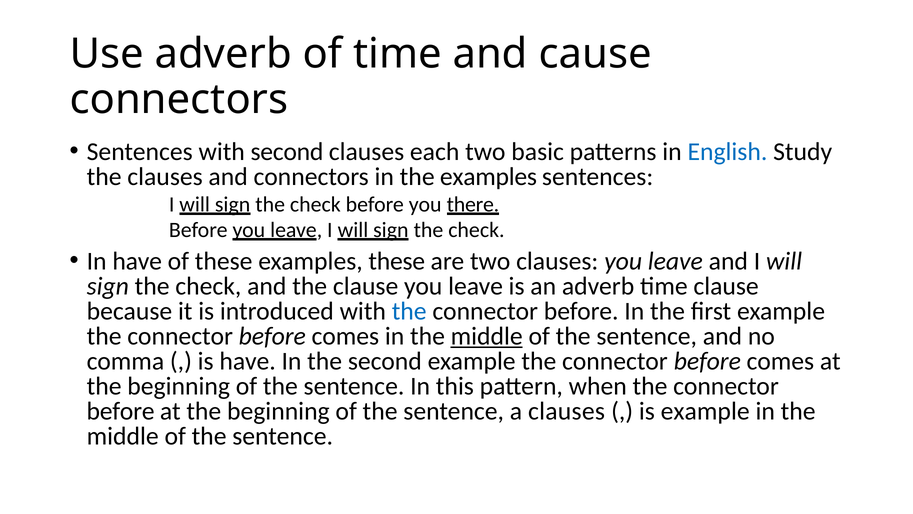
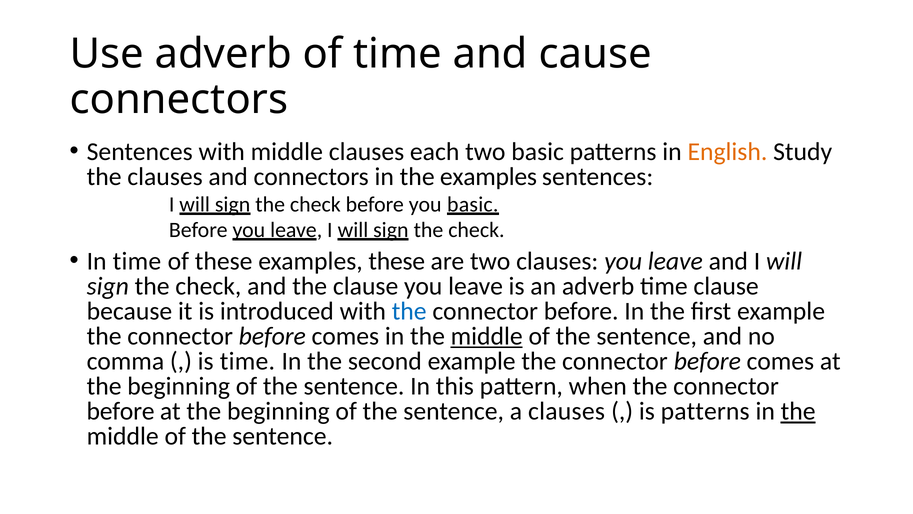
with second: second -> middle (287, 152)
English colour: blue -> orange (727, 152)
you there: there -> basic (473, 204)
In have: have -> time (137, 261)
is have: have -> time (247, 361)
is example: example -> patterns (705, 411)
the underline: none -> present (798, 411)
